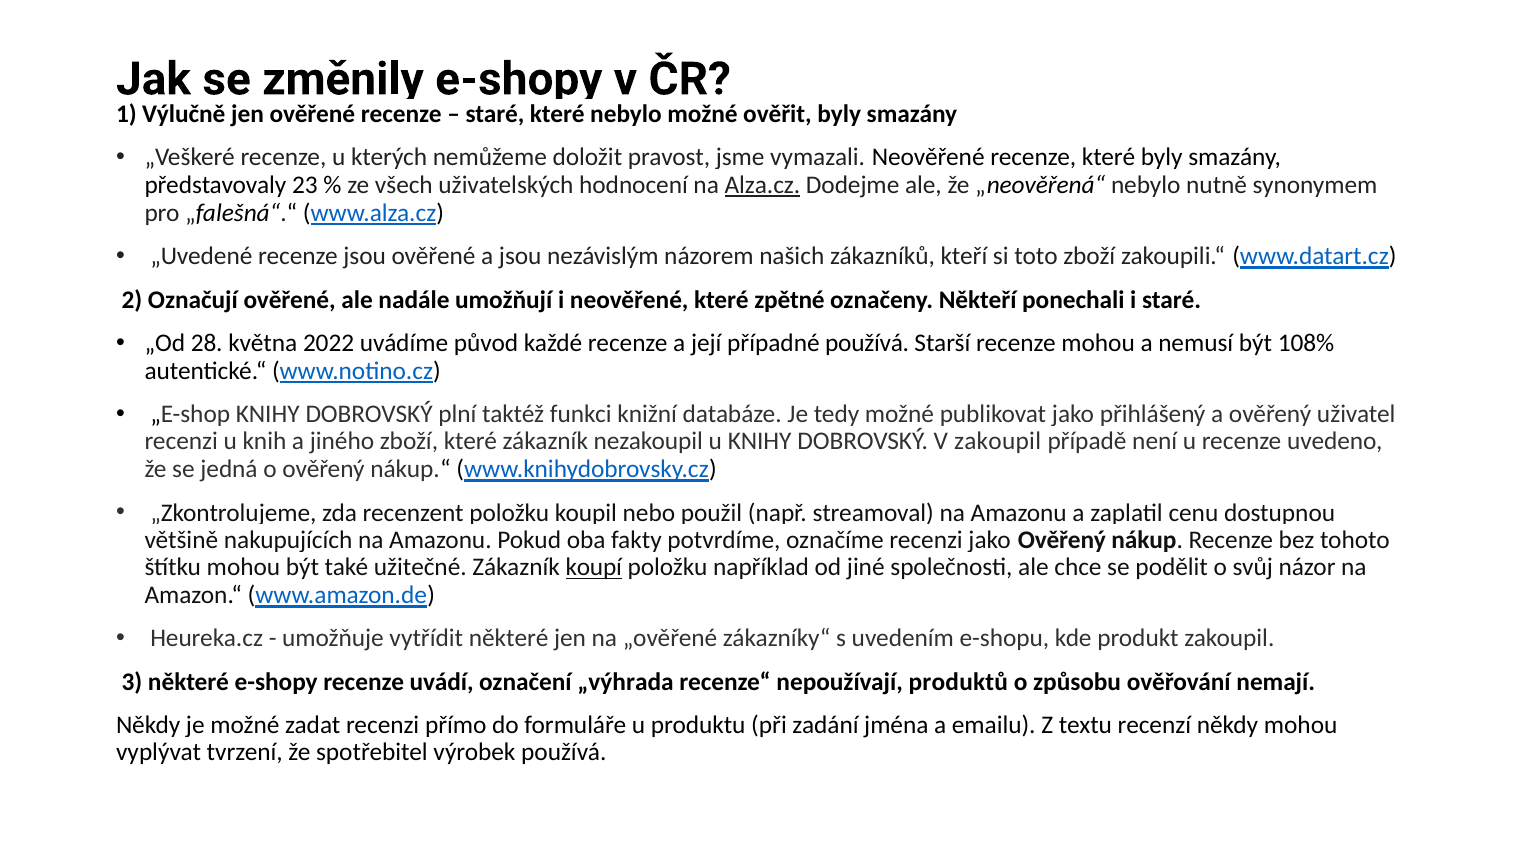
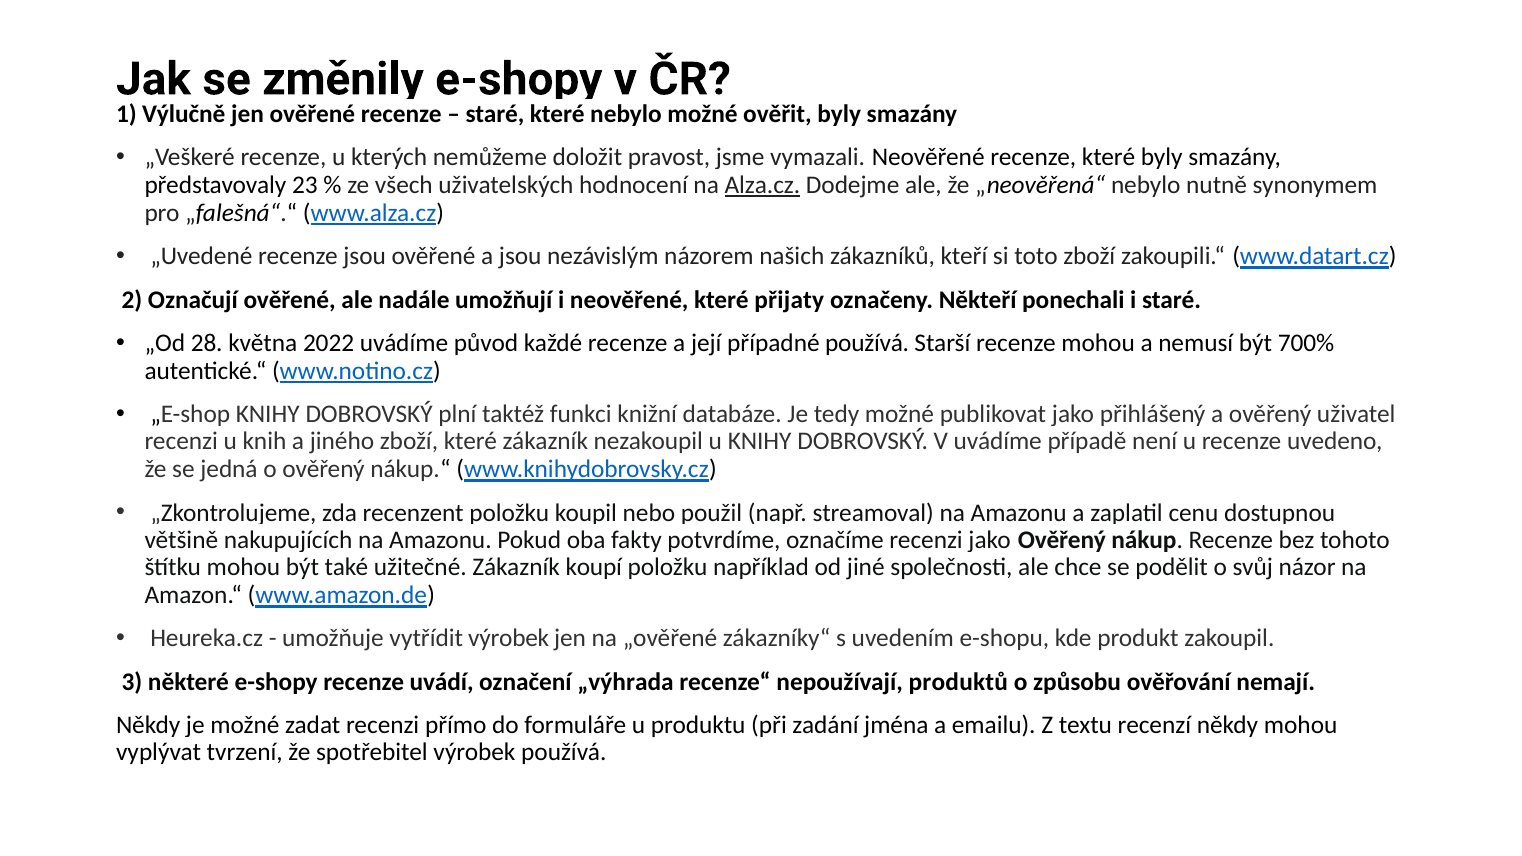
zpětné: zpětné -> přijaty (789, 300)
108%: 108% -> 700% (1306, 343)
V zakoupil: zakoupil -> uvádíme (998, 442)
koupí underline: present -> none (594, 568)
vytřídit některé: některé -> výrobek (509, 639)
